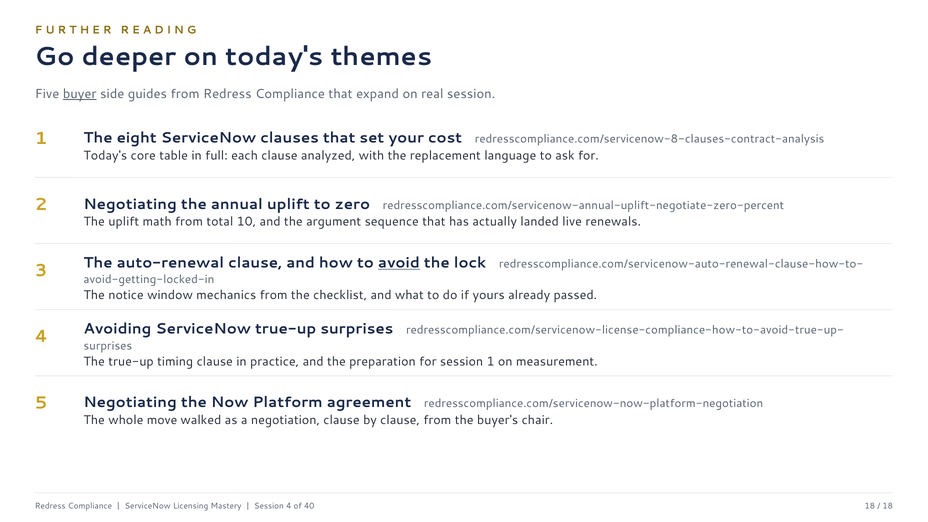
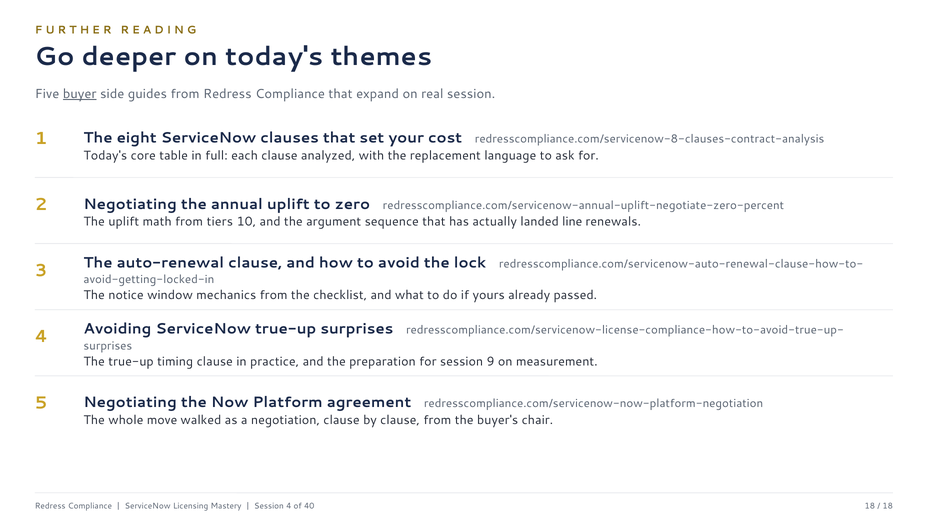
total: total -> tiers (220, 222)
live: live -> line (572, 222)
avoid underline: present -> none (399, 263)
for session 1: 1 -> 9 (491, 361)
